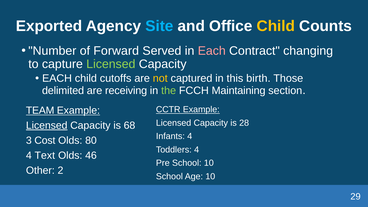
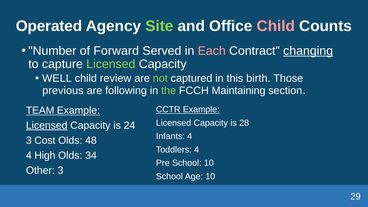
Exported: Exported -> Operated (49, 26)
Site colour: light blue -> light green (159, 26)
Child colour: yellow -> pink (276, 26)
changing underline: none -> present (308, 51)
EACH: EACH -> WELL (57, 78)
cutoffs: cutoffs -> review (116, 78)
not colour: yellow -> light green (160, 78)
delimited: delimited -> previous (63, 91)
receiving: receiving -> following (126, 91)
68: 68 -> 24 (130, 125)
80: 80 -> 48 (91, 140)
Text: Text -> High (45, 155)
46: 46 -> 34 (91, 155)
Other 2: 2 -> 3 (60, 171)
